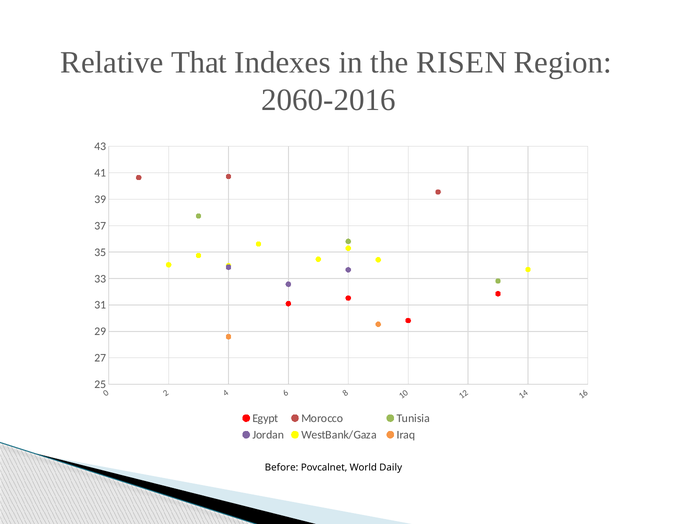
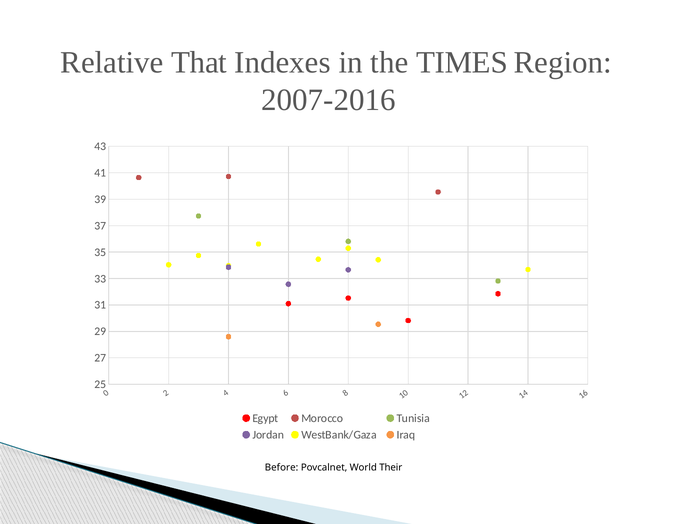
RISEN: RISEN -> TIMES (462, 63)
2060-2016: 2060-2016 -> 2007-2016 (329, 100)
Daily: Daily -> Their (391, 467)
